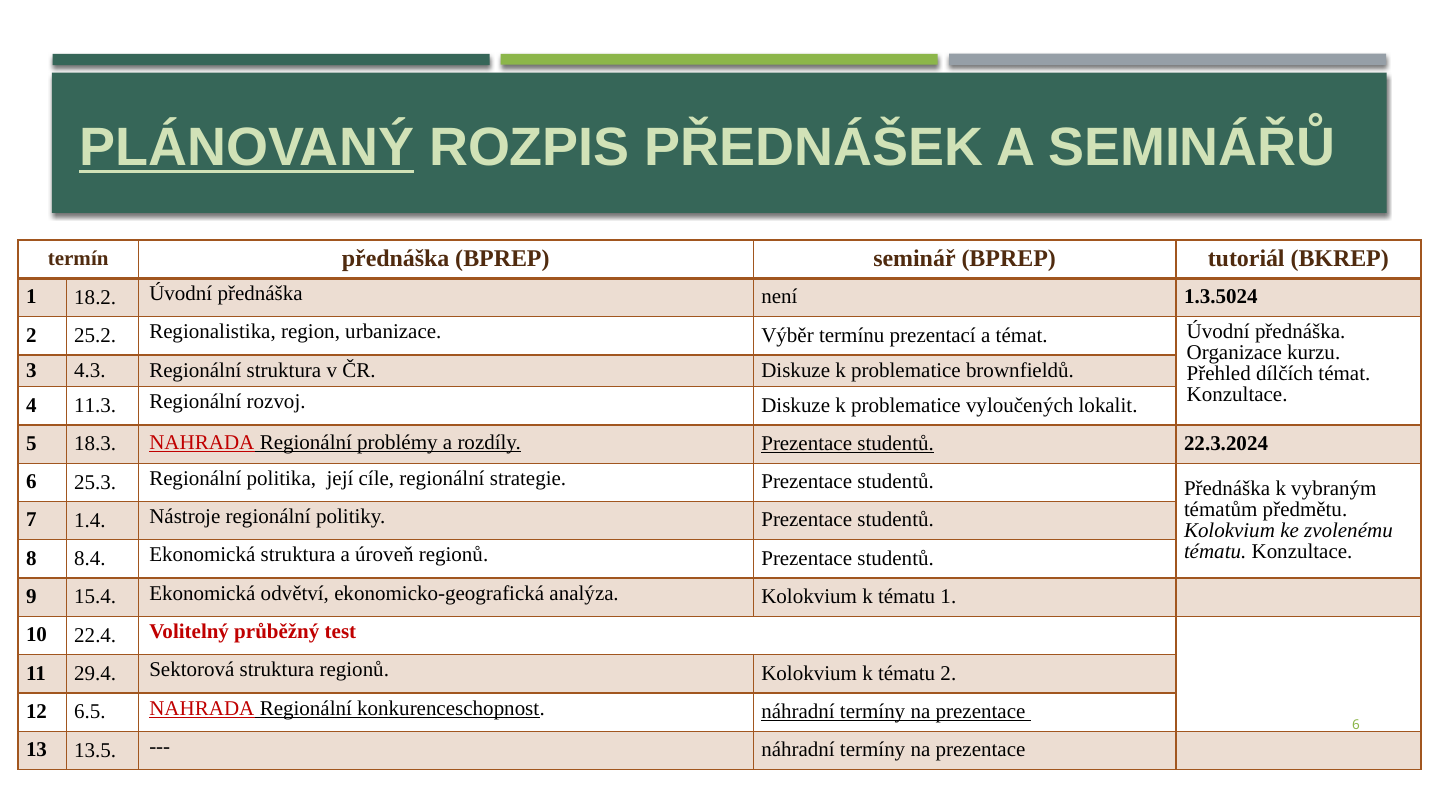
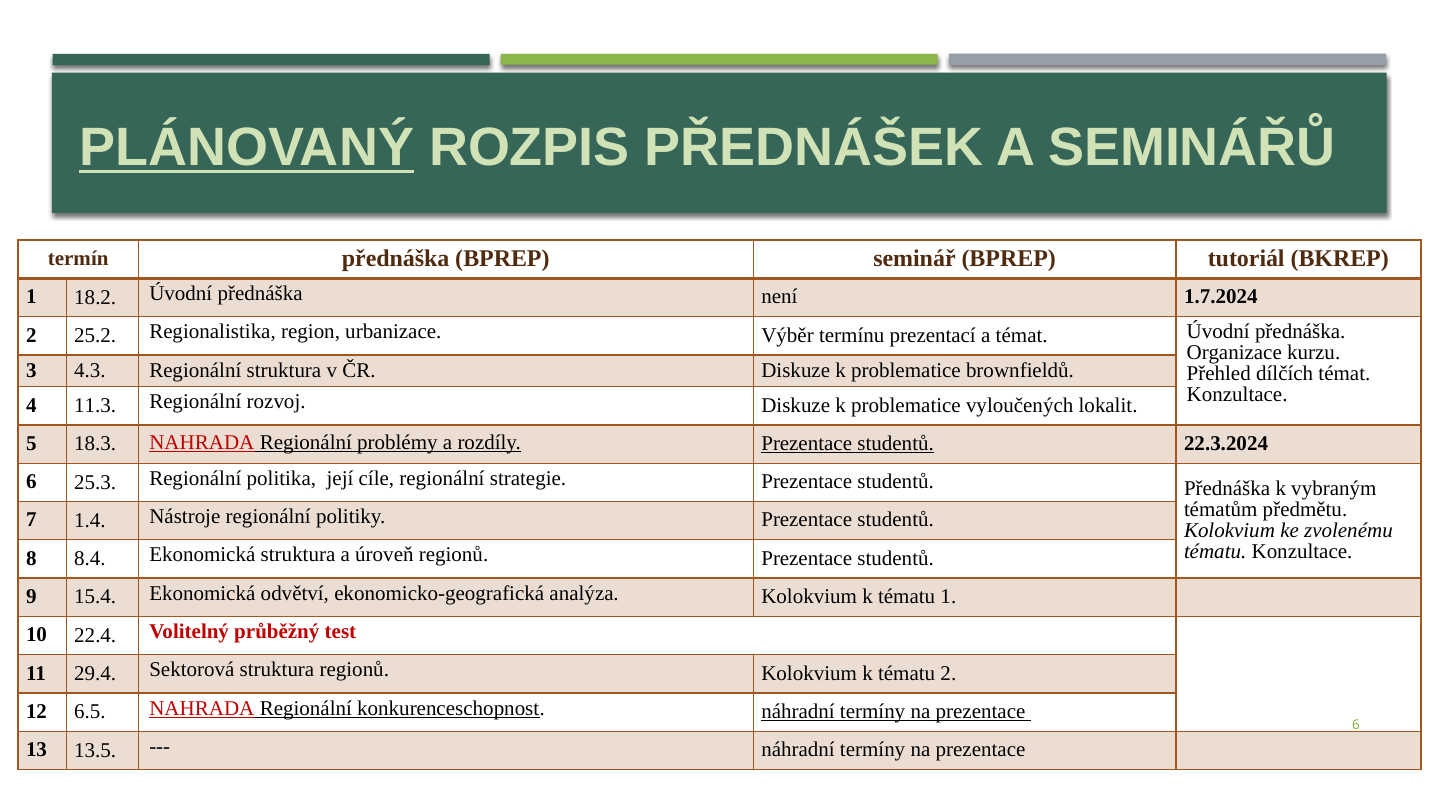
1.3.5024: 1.3.5024 -> 1.7.2024 (1221, 297)
